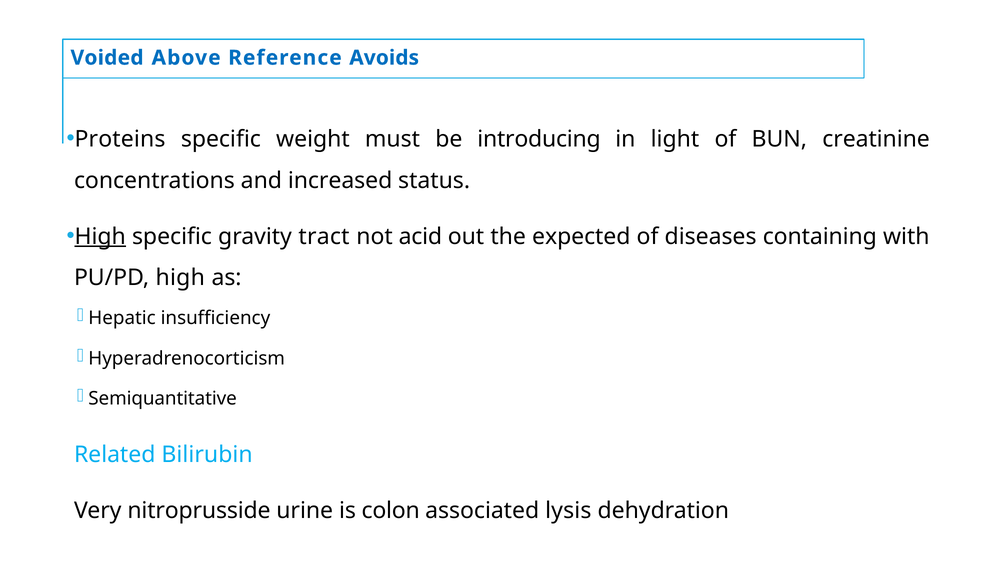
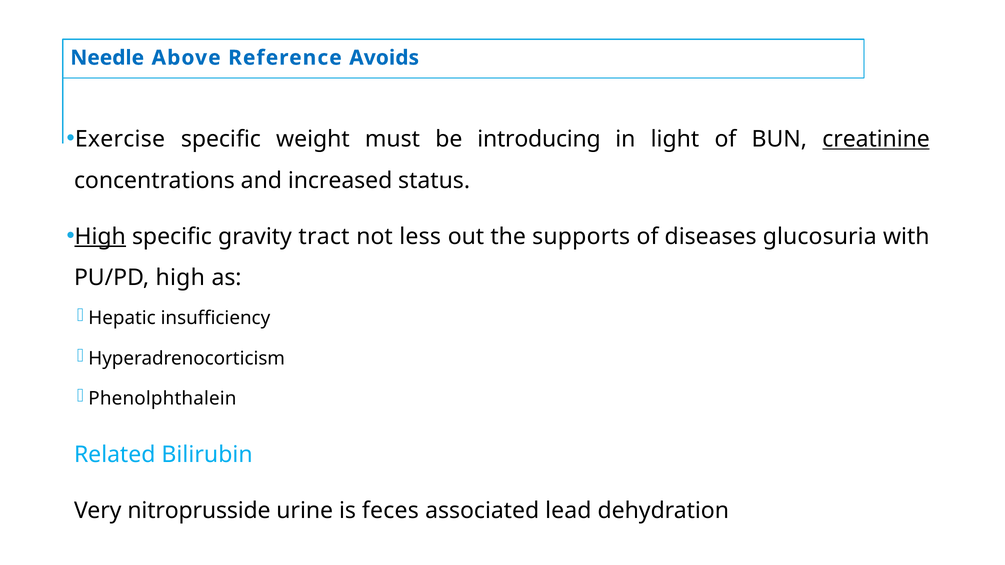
Voided: Voided -> Needle (107, 58)
Proteins: Proteins -> Exercise (120, 139)
creatinine underline: none -> present (876, 139)
acid: acid -> less (420, 237)
expected: expected -> supports (581, 237)
containing: containing -> glucosuria (820, 237)
Semiquantitative: Semiquantitative -> Phenolphthalein (162, 399)
colon: colon -> feces (390, 511)
lysis: lysis -> lead (568, 511)
